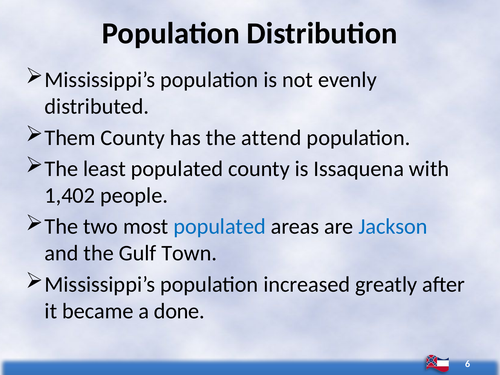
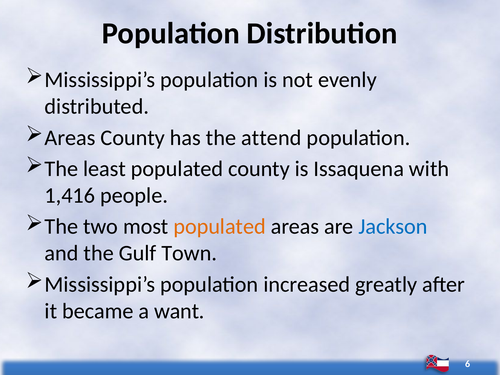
Them: Them -> Areas (70, 138)
1,402: 1,402 -> 1,416 (70, 195)
populated colour: blue -> orange (220, 227)
done: done -> want (179, 311)
